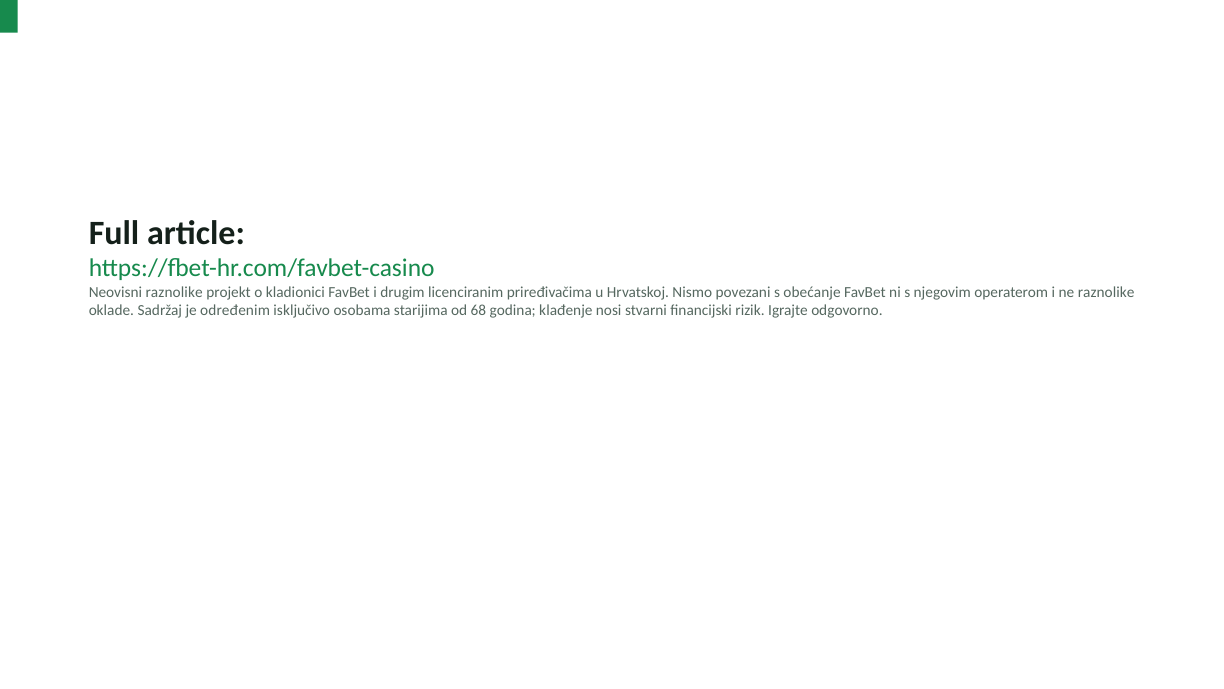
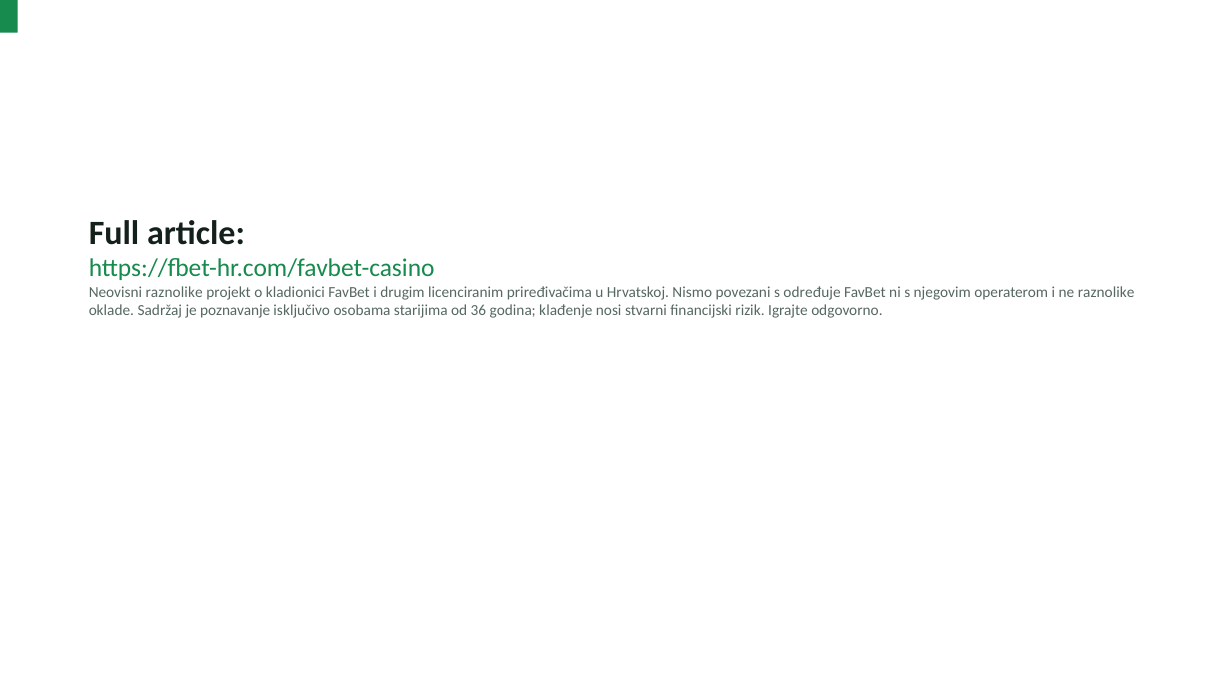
obećanje: obećanje -> određuje (812, 292)
određenim: određenim -> poznavanje (235, 310)
68: 68 -> 36 (478, 310)
